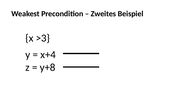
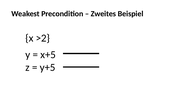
>3: >3 -> >2 (43, 38)
x+4: x+4 -> x+5 (48, 55)
y+8: y+8 -> y+5 (48, 67)
